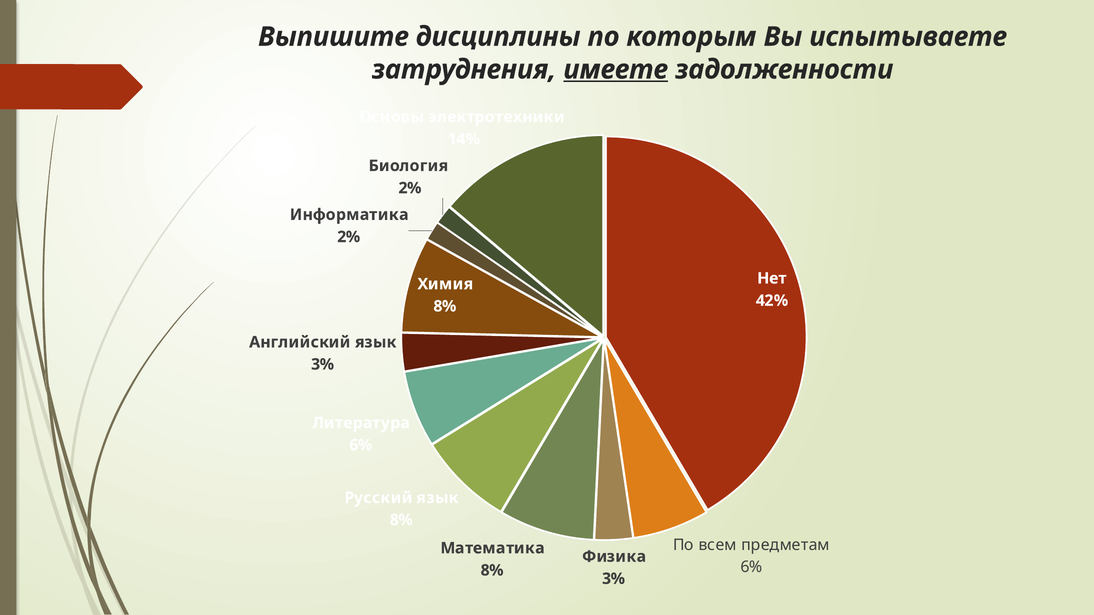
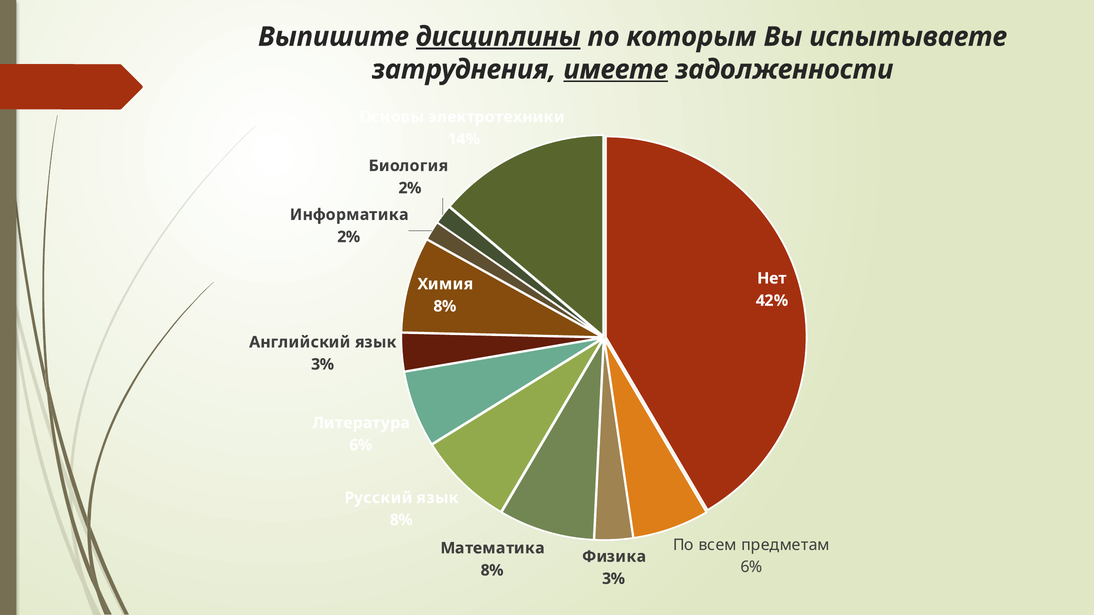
дисциплины underline: none -> present (498, 37)
